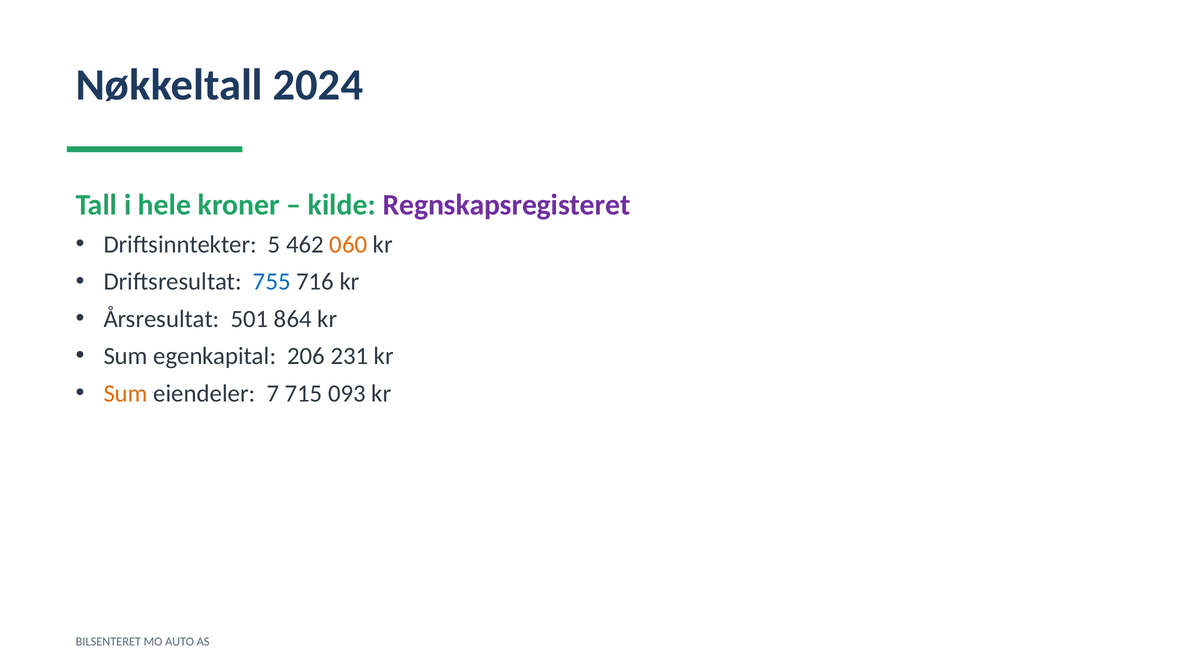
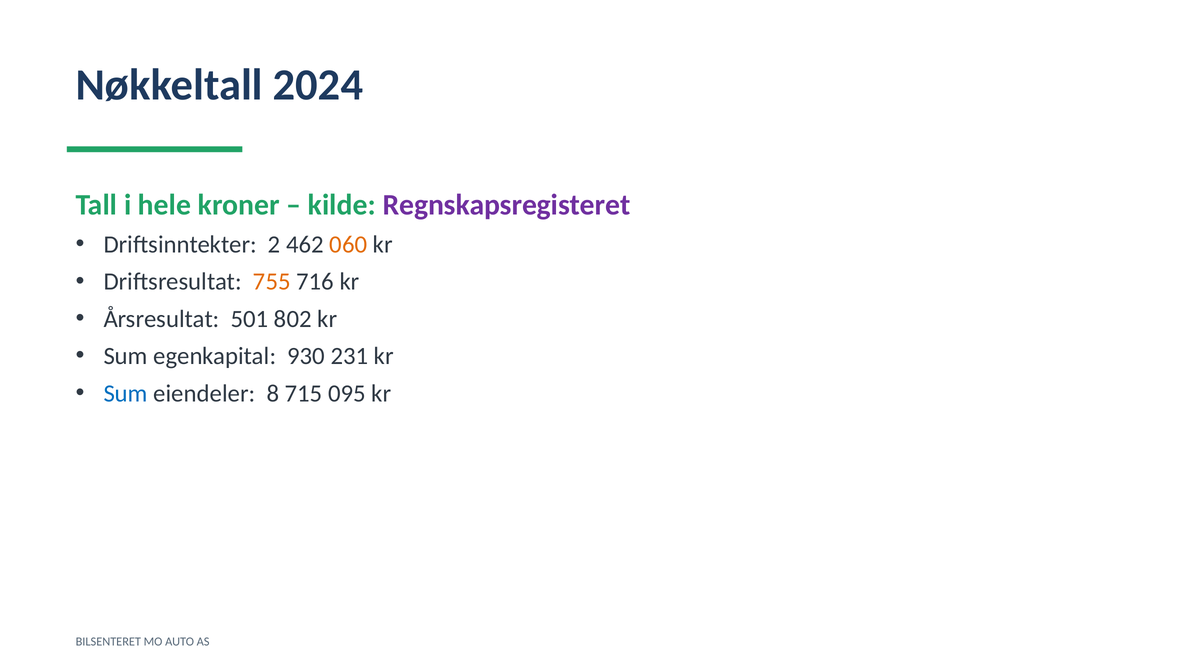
5: 5 -> 2 (274, 244)
755 colour: blue -> orange (272, 282)
864: 864 -> 802 (293, 319)
206: 206 -> 930 (306, 356)
Sum colour: orange -> blue (126, 393)
7: 7 -> 8 (273, 393)
093: 093 -> 095 (347, 393)
